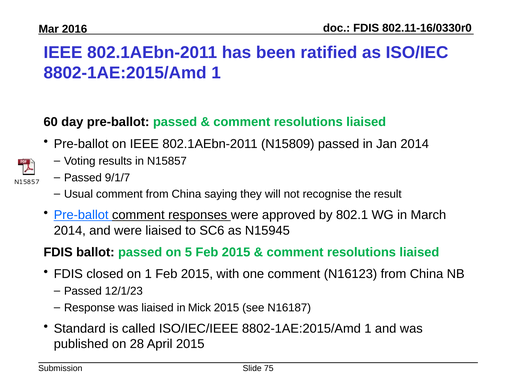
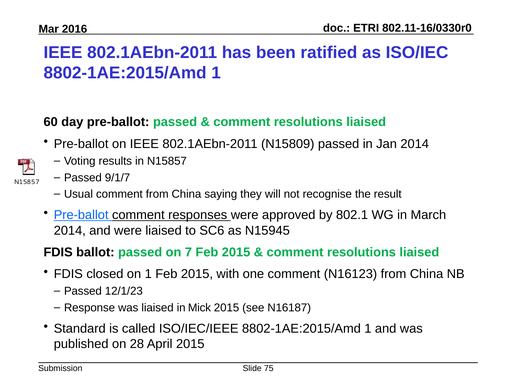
FDIS: FDIS -> ETRI (366, 28)
5: 5 -> 7 (188, 252)
